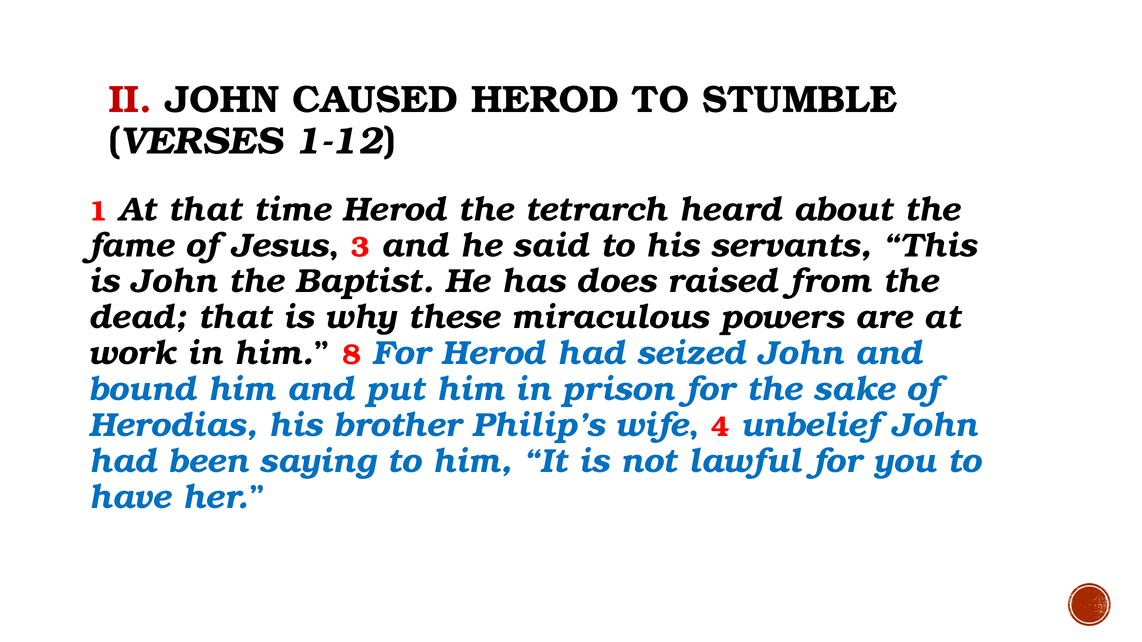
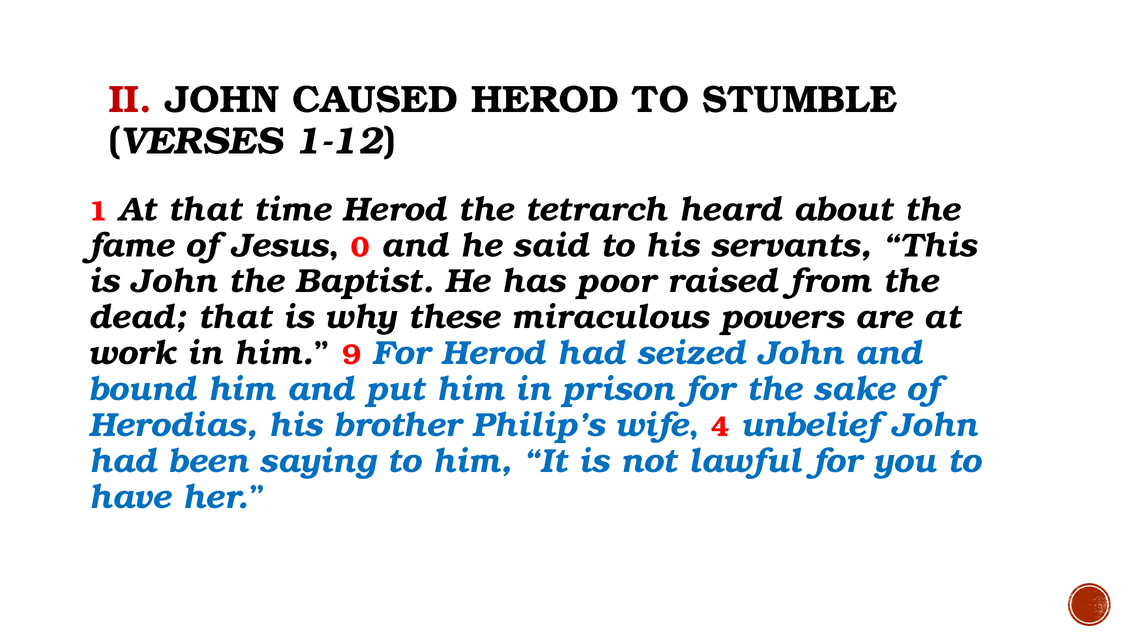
3: 3 -> 0 (360, 247)
does: does -> poor (616, 282)
8: 8 -> 9 (352, 355)
